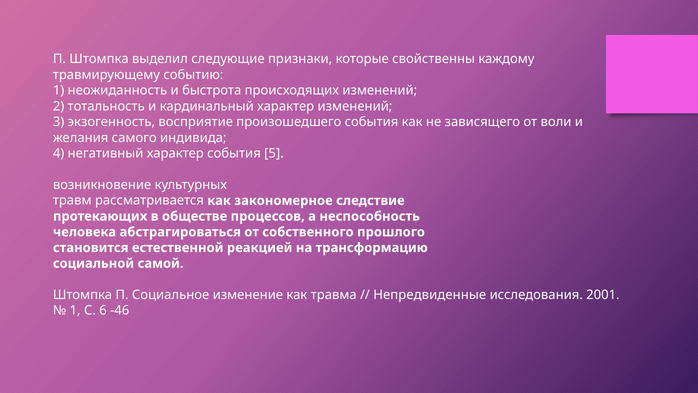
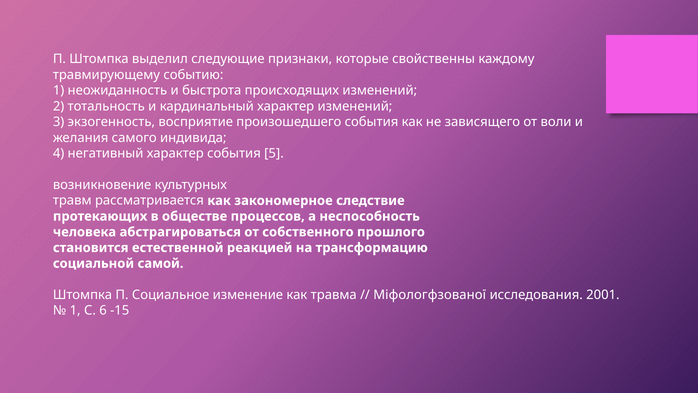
Непредвиденные: Непредвиденные -> Міфологфзованої (430, 295)
-46: -46 -> -15 (120, 310)
